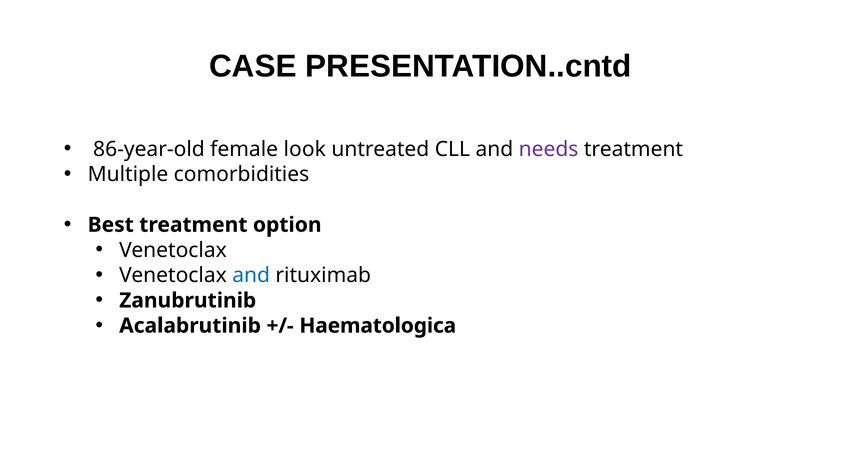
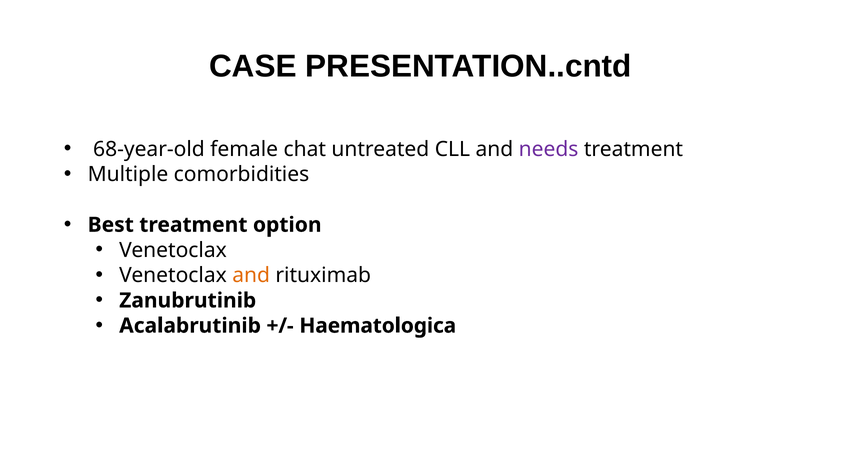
86-year-old: 86-year-old -> 68-year-old (149, 149)
look: look -> chat (305, 149)
and colour: blue -> orange (251, 275)
